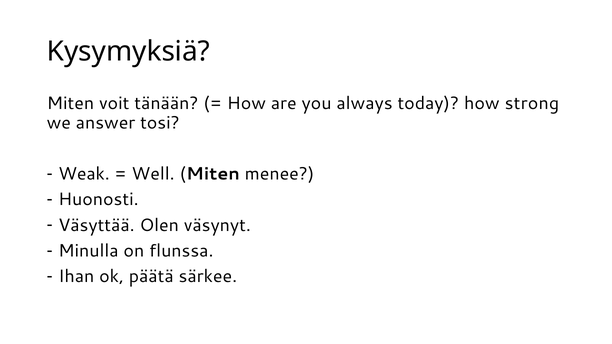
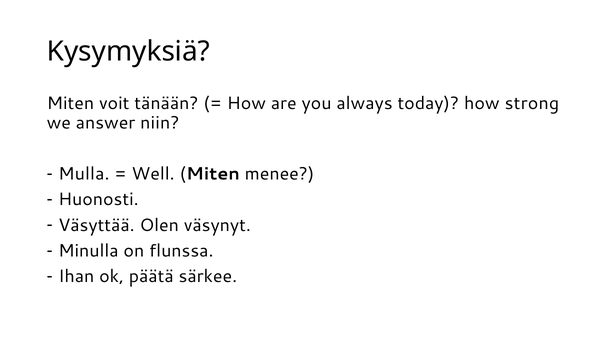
tosi: tosi -> niin (160, 123)
Weak: Weak -> Mulla (84, 174)
